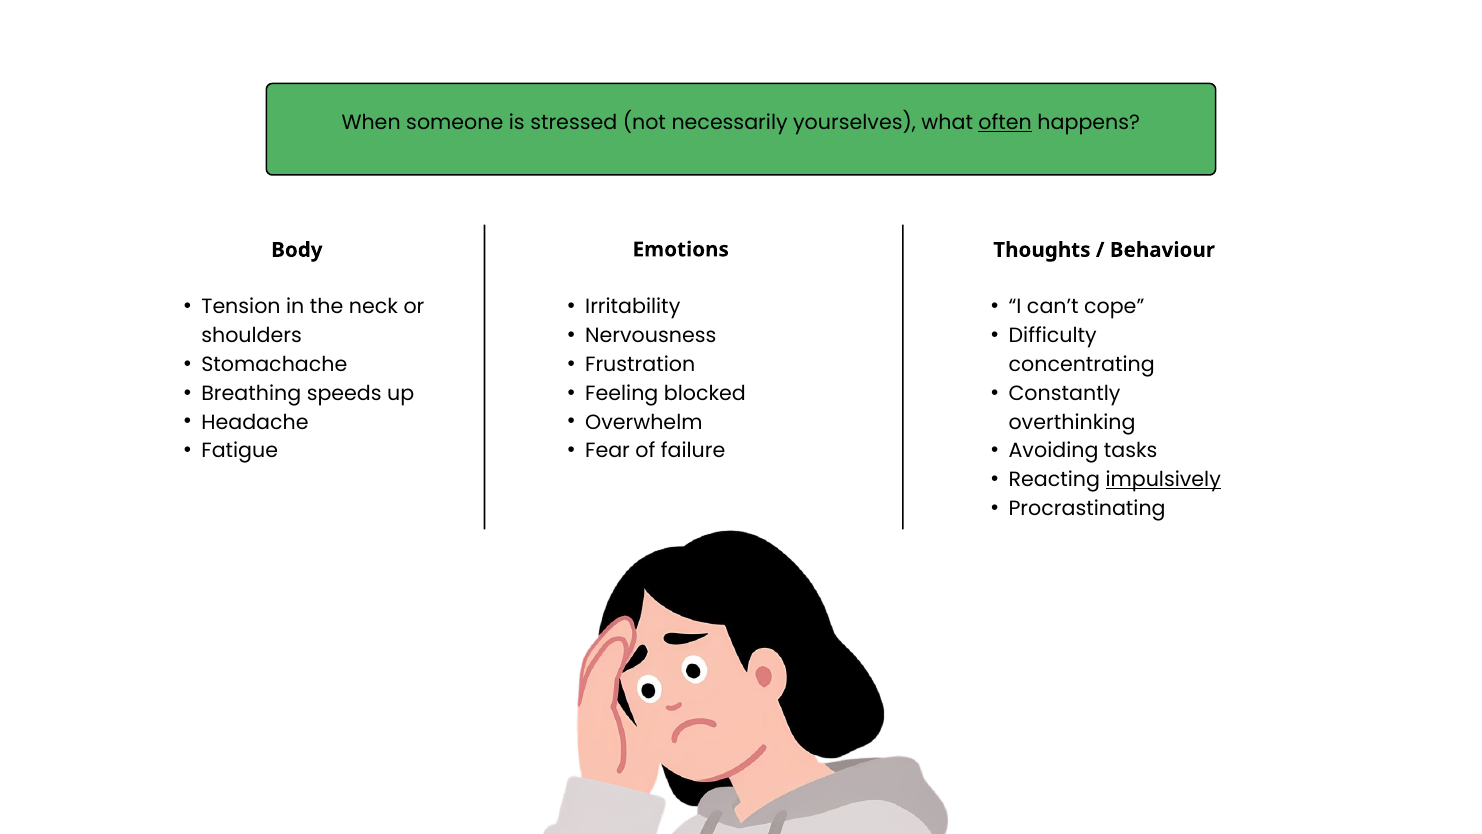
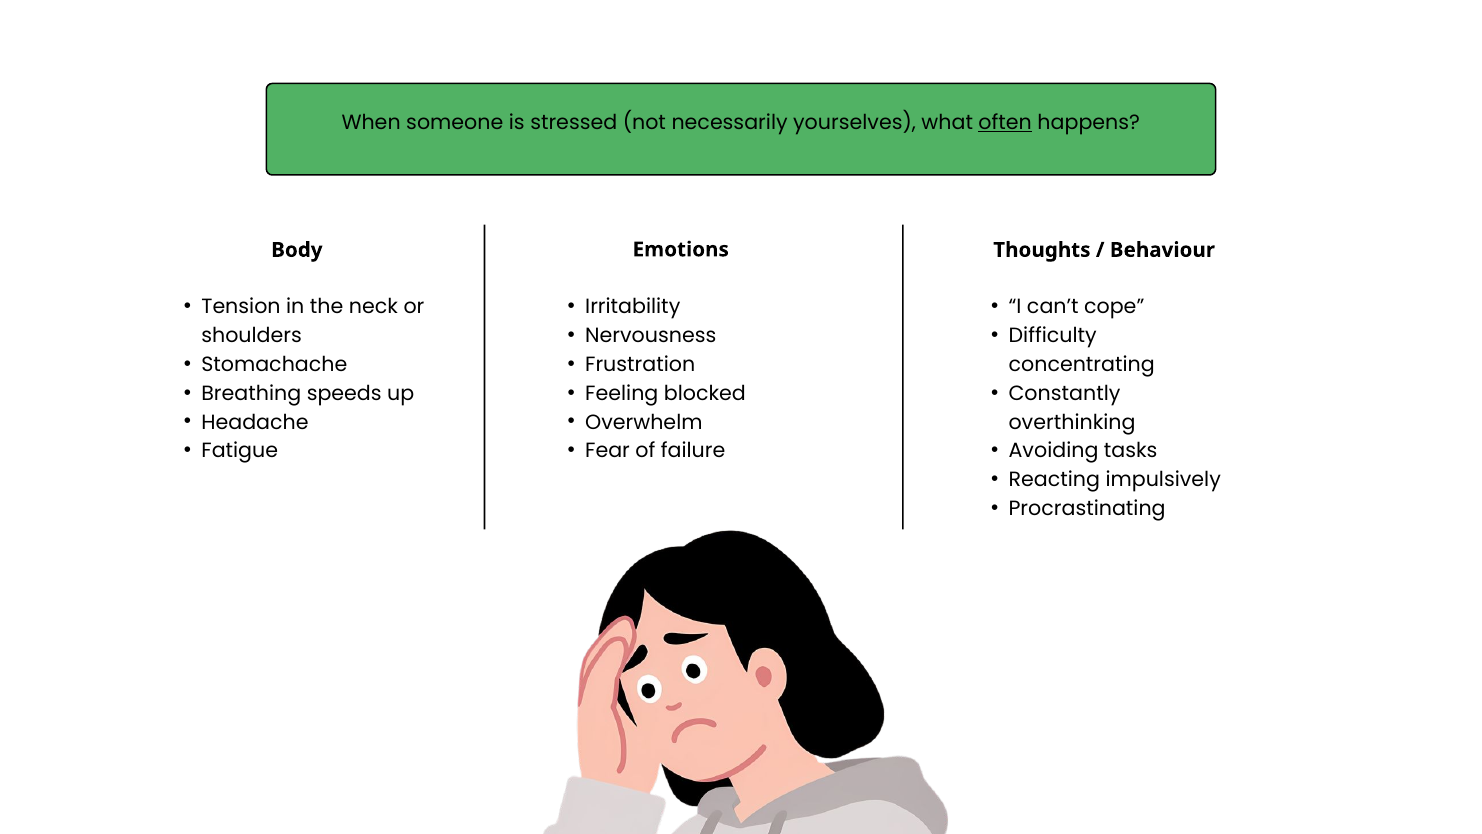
impulsively underline: present -> none (1163, 480)
